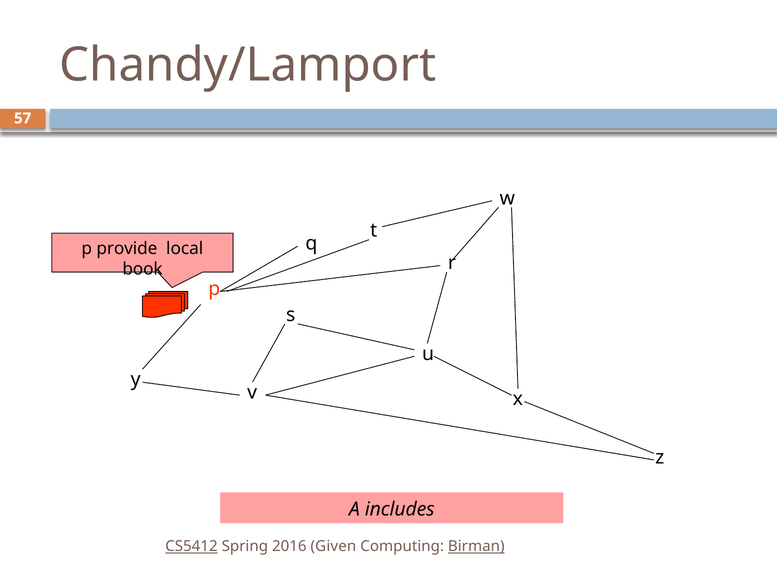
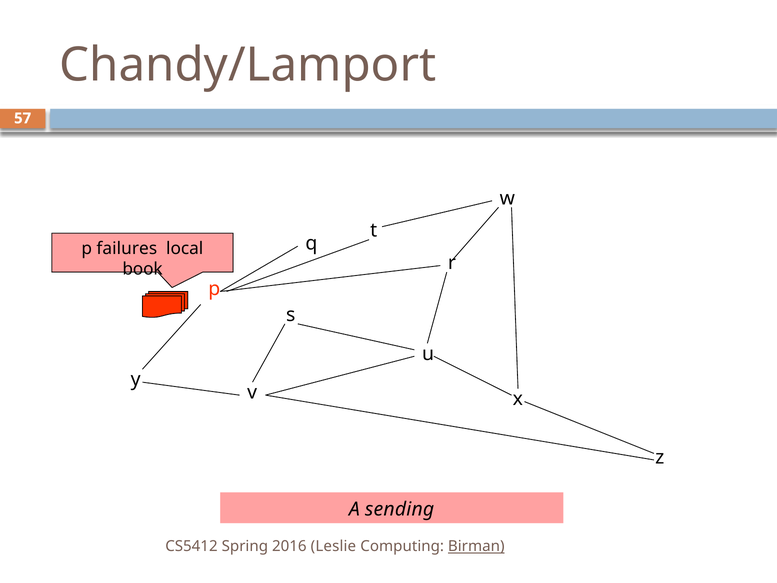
provide: provide -> failures (127, 248)
includes: includes -> sending (400, 509)
CS5412 underline: present -> none (191, 546)
Given: Given -> Leslie (333, 546)
